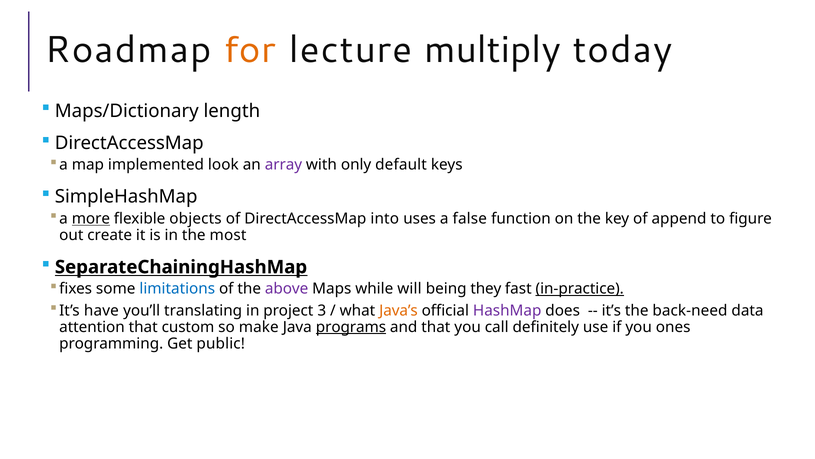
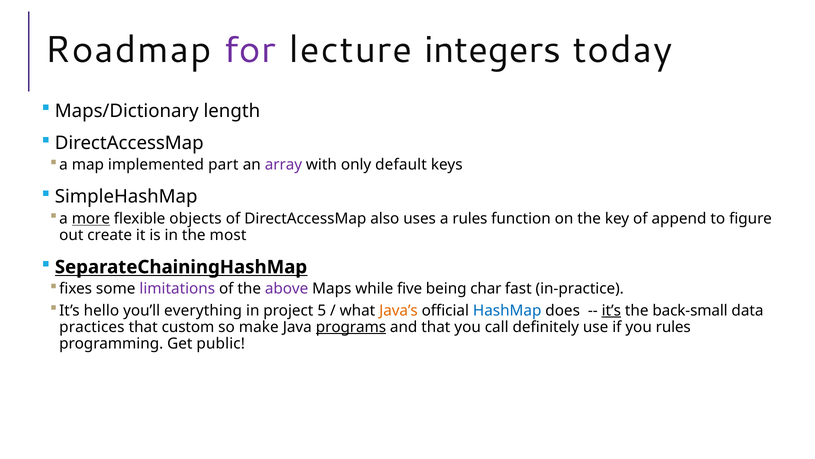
for colour: orange -> purple (250, 50)
multiply: multiply -> integers (493, 50)
look: look -> part (223, 165)
into: into -> also (385, 218)
a false: false -> rules (470, 218)
limitations colour: blue -> purple (177, 289)
will: will -> five (410, 289)
they: they -> char (486, 289)
in-practice underline: present -> none (580, 289)
have: have -> hello (101, 310)
translating: translating -> everything (203, 310)
3: 3 -> 5 (322, 310)
HashMap colour: purple -> blue (507, 310)
it’s underline: none -> present (611, 310)
back-need: back-need -> back-small (690, 310)
attention: attention -> practices (92, 327)
you ones: ones -> rules (673, 327)
